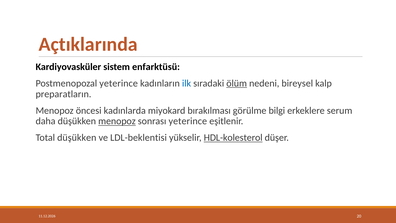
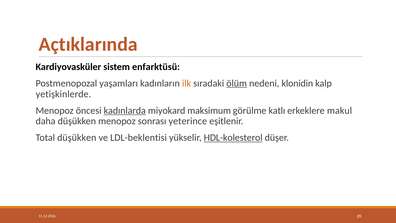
Postmenopozal yeterince: yeterince -> yaşamları (119, 83)
ilk colour: blue -> orange (187, 83)
bireysel: bireysel -> klonidin (297, 83)
preparatların: preparatların -> yetişkinlerde (63, 94)
kadınlarda underline: none -> present (125, 110)
bırakılması: bırakılması -> maksimum (209, 110)
bilgi: bilgi -> katlı (277, 110)
serum: serum -> makul (340, 110)
menopoz underline: present -> none (117, 121)
